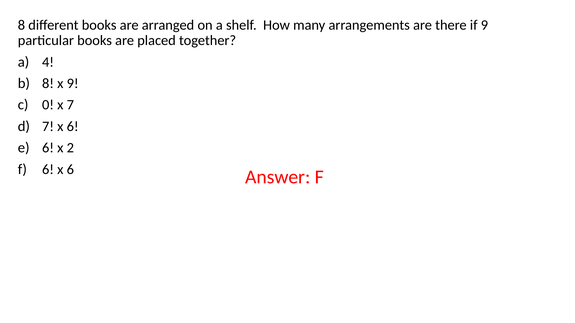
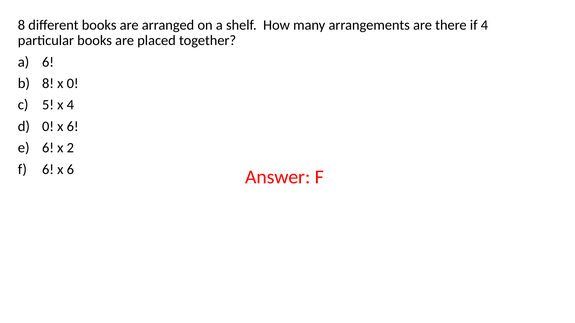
if 9: 9 -> 4 (484, 25)
a 4: 4 -> 6 (48, 62)
x 9: 9 -> 0 (73, 84)
0: 0 -> 5 (48, 105)
x 7: 7 -> 4 (70, 105)
7: 7 -> 0 (48, 127)
